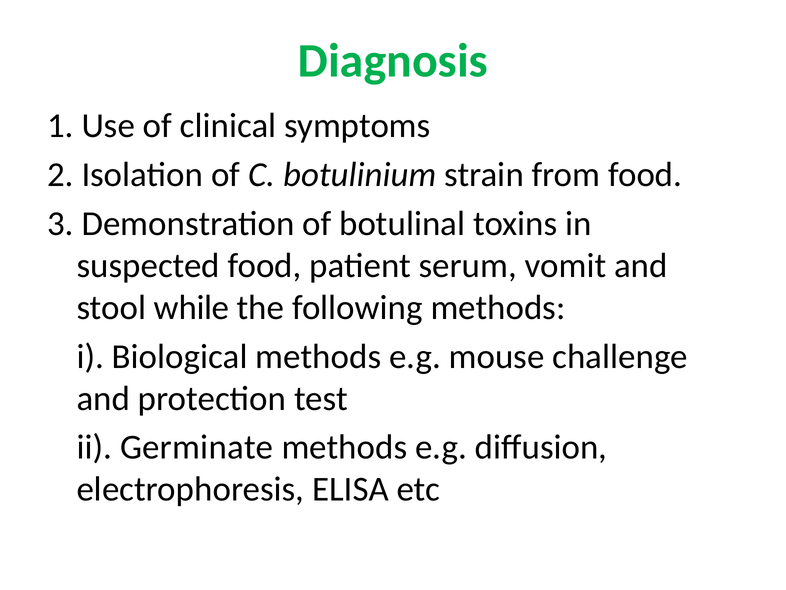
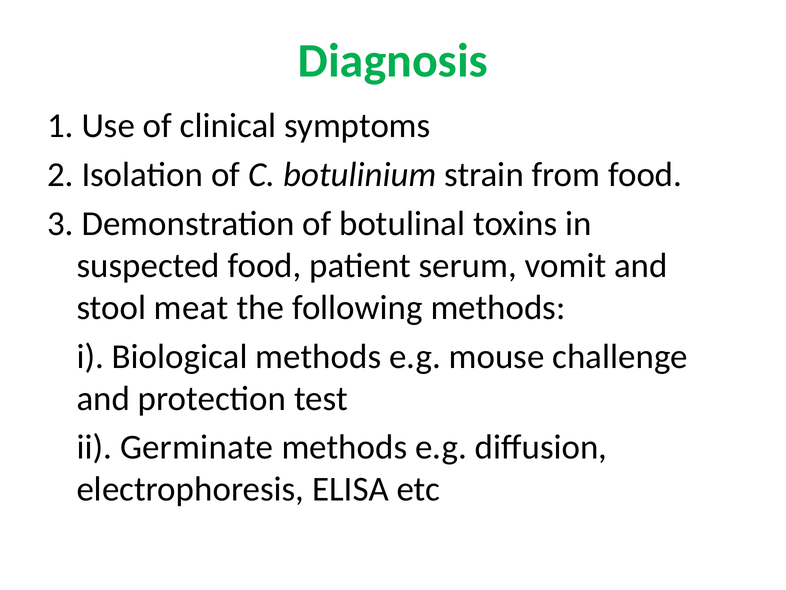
while: while -> meat (191, 307)
